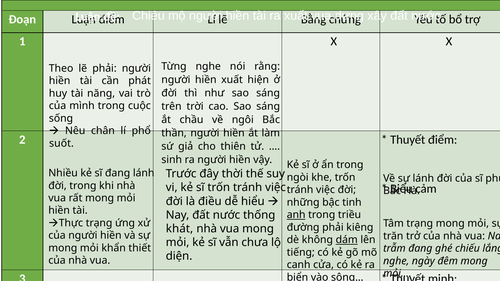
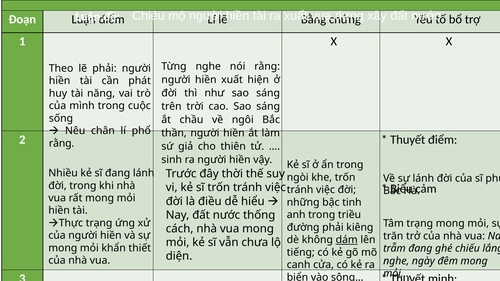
suốt: suốt -> rằng (62, 143)
anh underline: present -> none (296, 215)
khát: khát -> cách (180, 229)
